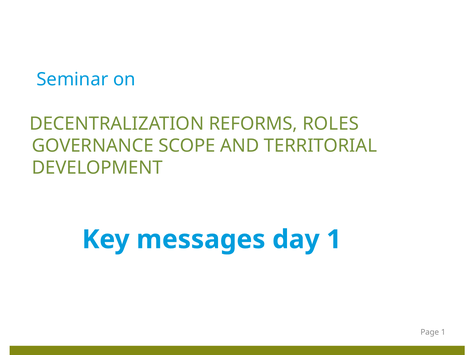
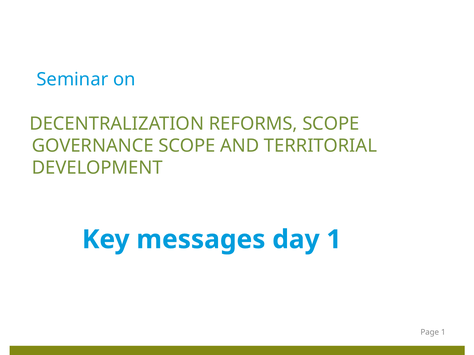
REFORMS ROLES: ROLES -> SCOPE (331, 124)
